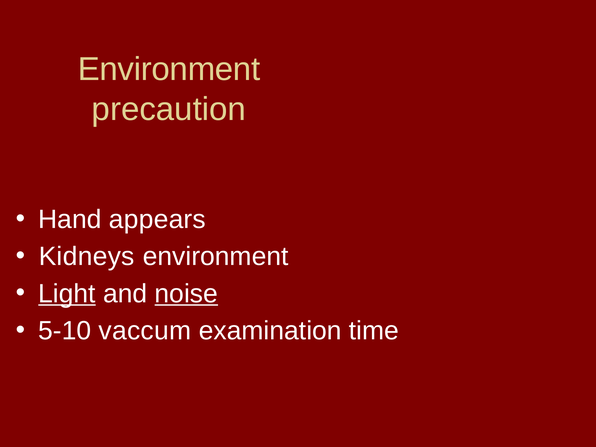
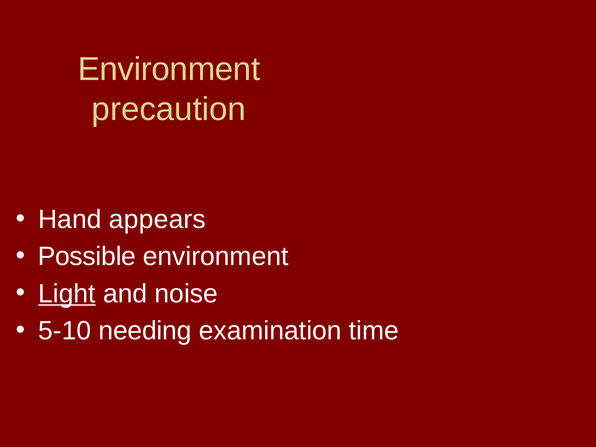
Kidneys: Kidneys -> Possible (87, 257)
noise underline: present -> none (186, 294)
vaccum: vaccum -> needing (145, 331)
